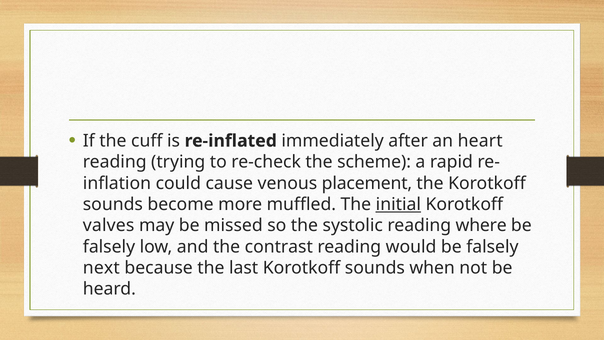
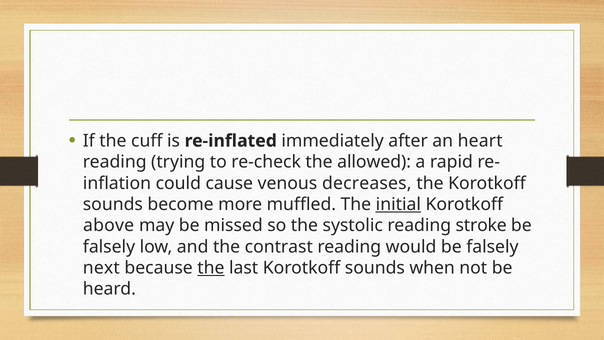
scheme: scheme -> allowed (374, 162)
placement: placement -> decreases (367, 183)
valves: valves -> above (109, 225)
where: where -> stroke (481, 225)
the underline: none -> present (211, 268)
